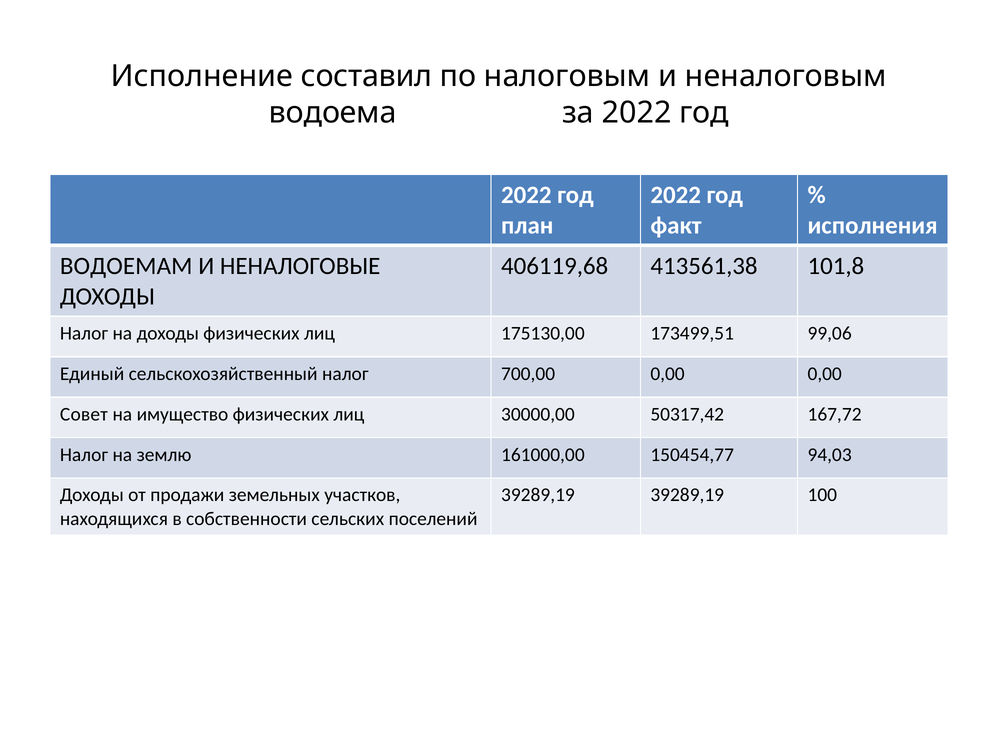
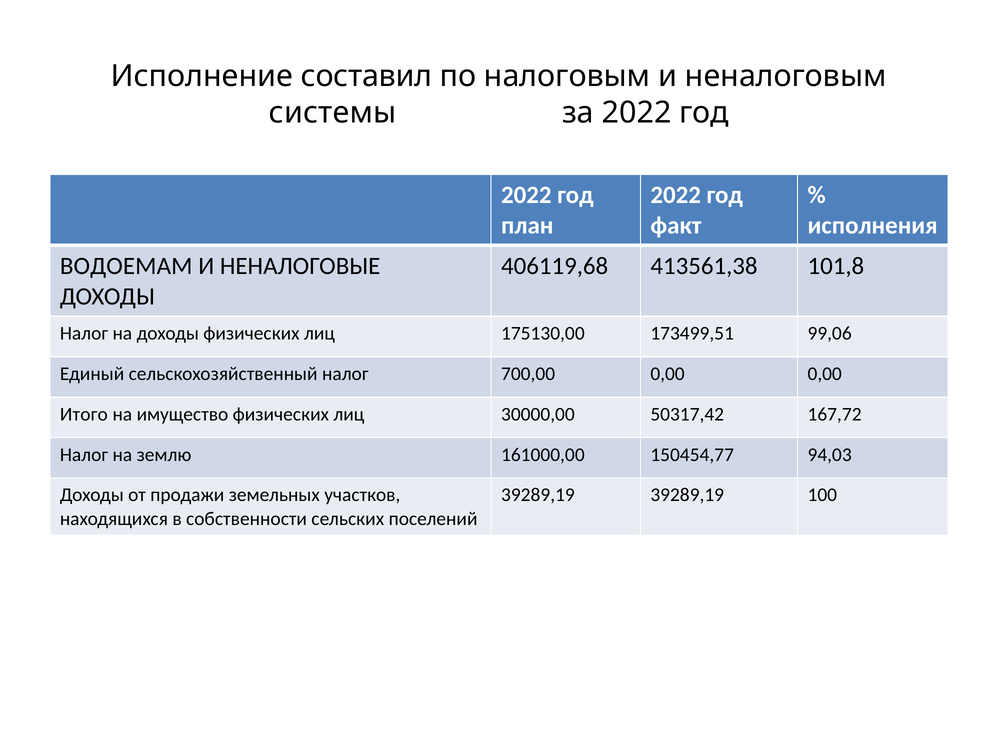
водоема: водоема -> системы (333, 113)
Совет: Совет -> Итого (84, 414)
